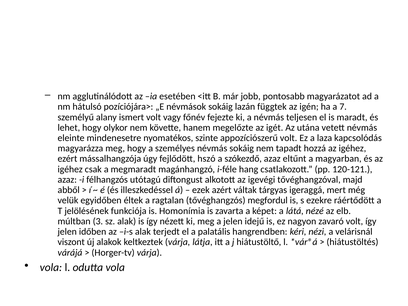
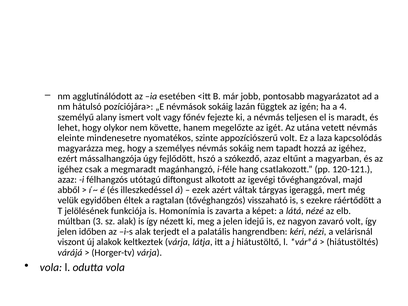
7: 7 -> 4 (343, 107)
megfordul: megfordul -> visszaható (268, 200)
